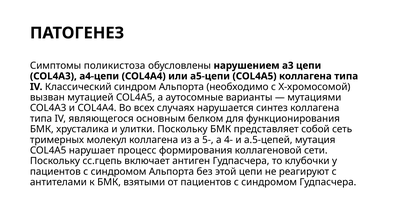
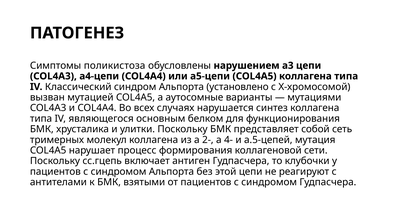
необходимо: необходимо -> установлено (238, 87)
5-: 5- -> 2- (208, 140)
